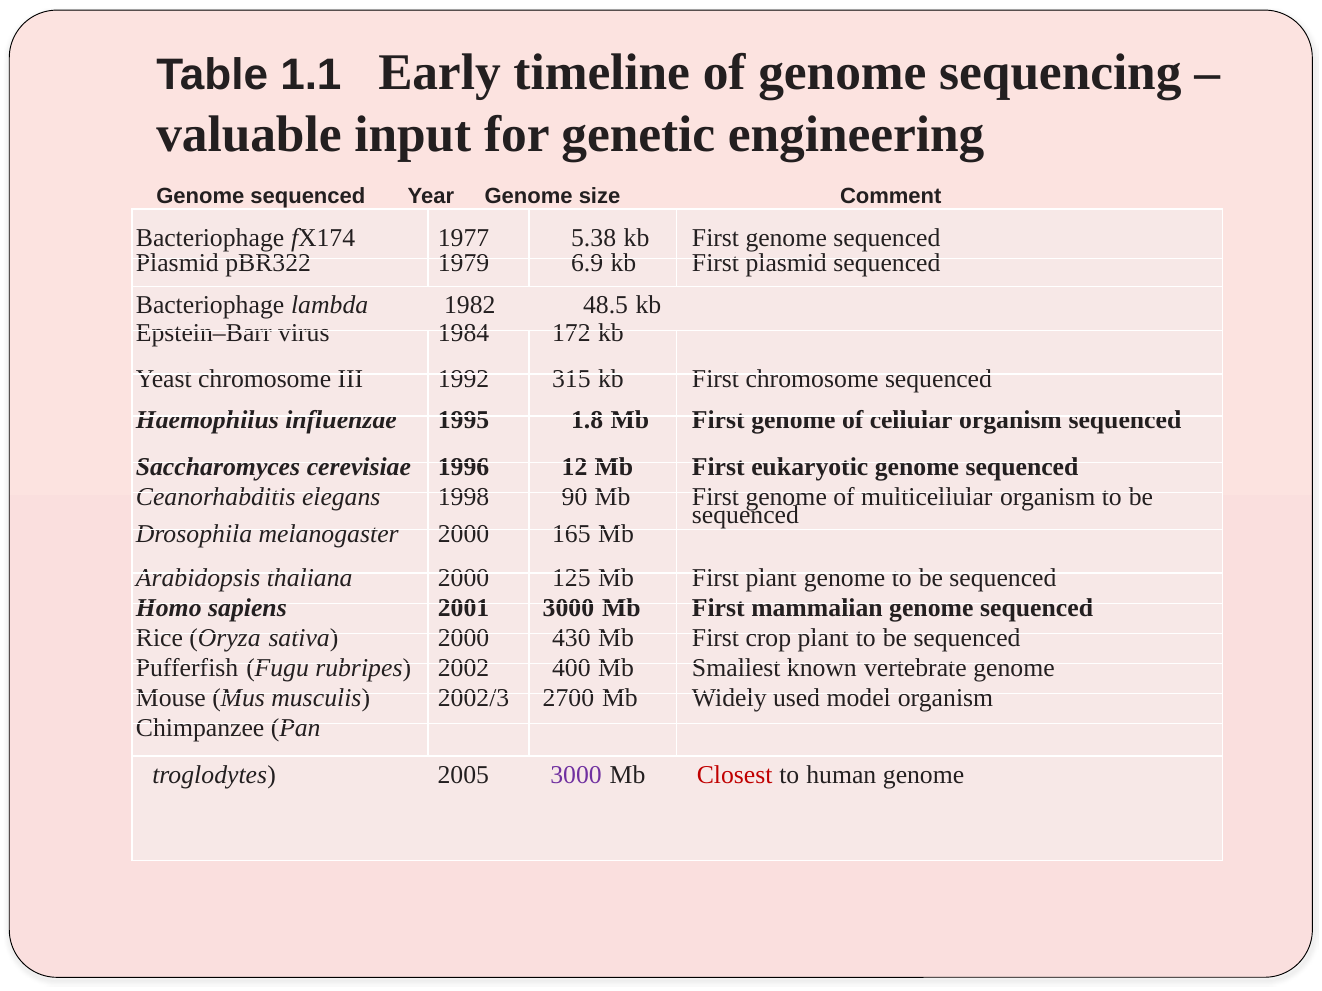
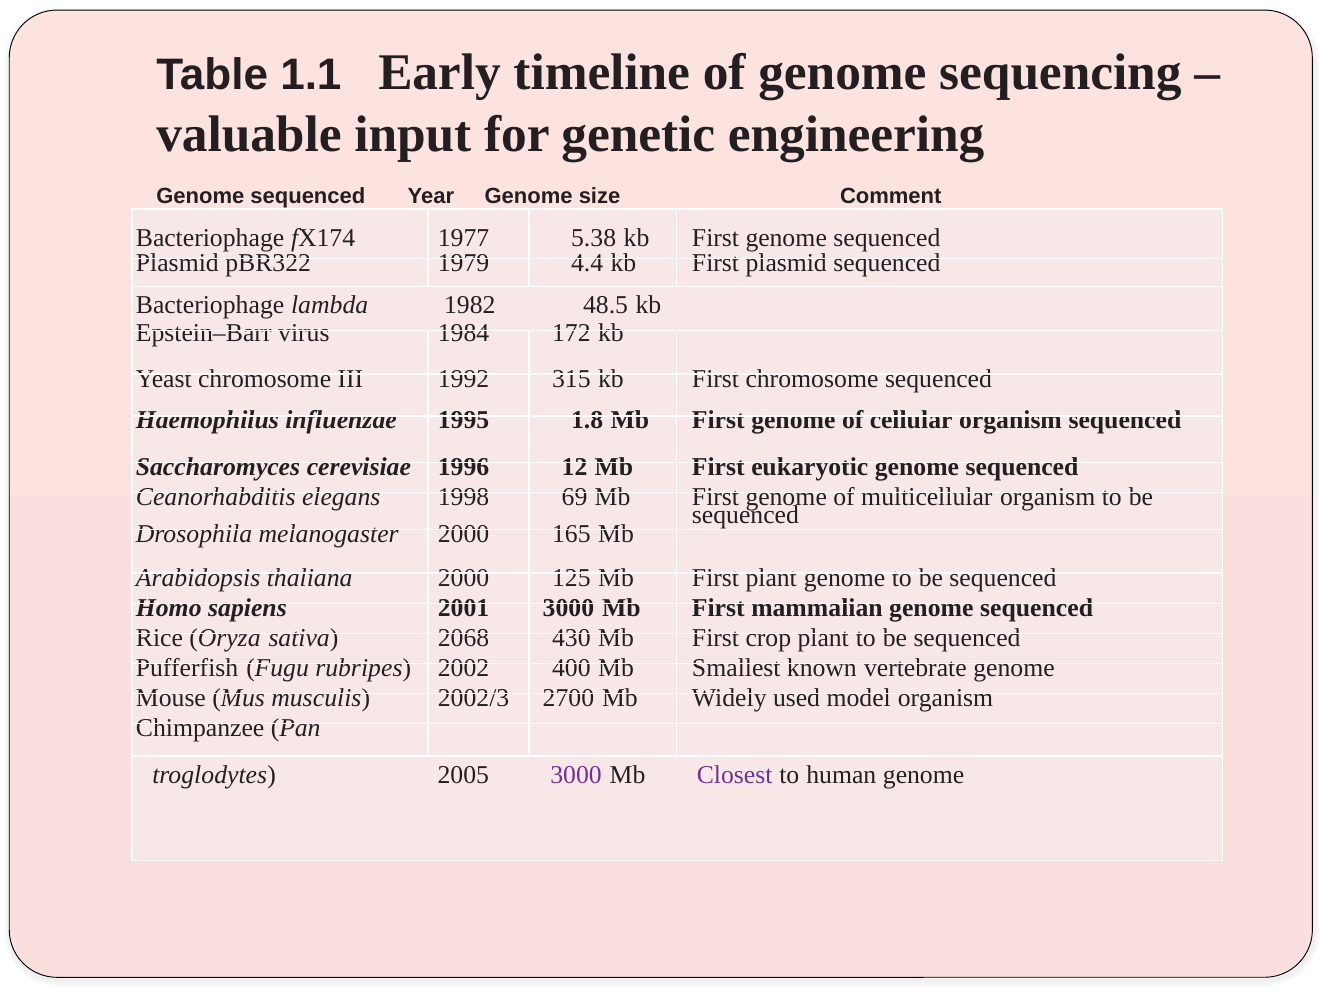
6.9: 6.9 -> 4.4 (587, 263)
90: 90 -> 69 (575, 497)
sativa 2000: 2000 -> 2068 (464, 638)
Closest colour: red -> purple (735, 775)
